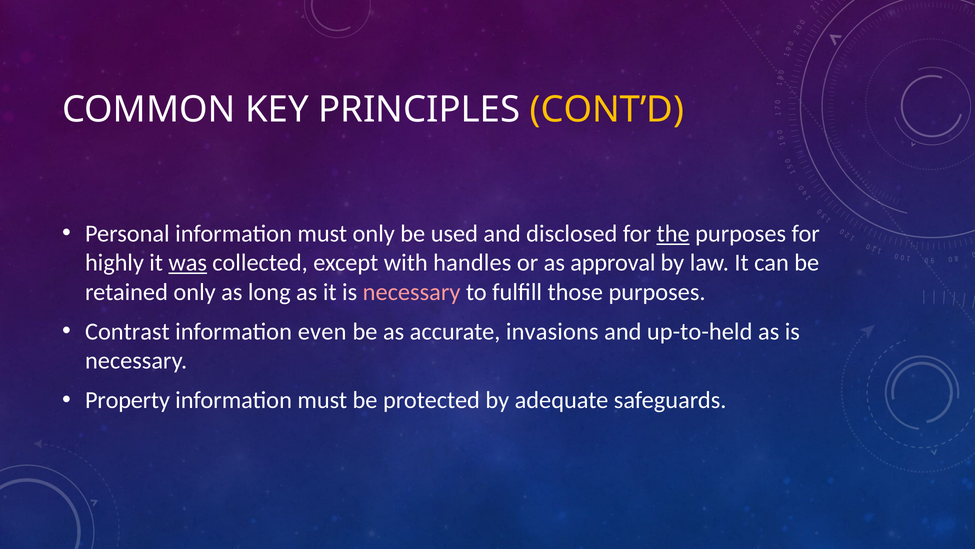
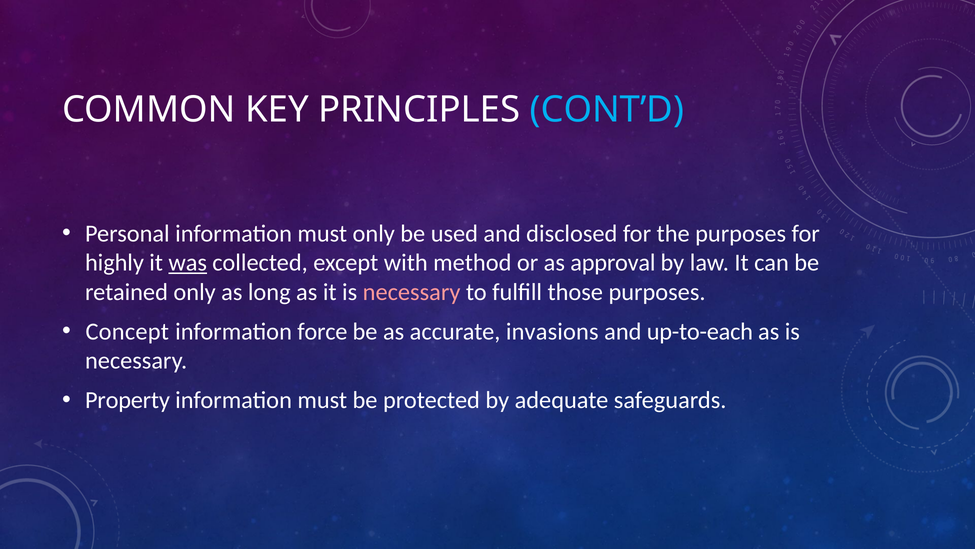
CONT’D colour: yellow -> light blue (607, 110)
the underline: present -> none (673, 233)
handles: handles -> method (472, 263)
Contrast: Contrast -> Concept (127, 331)
even: even -> force (322, 331)
up-to-held: up-to-held -> up-to-each (700, 331)
